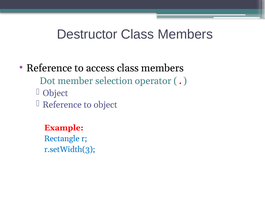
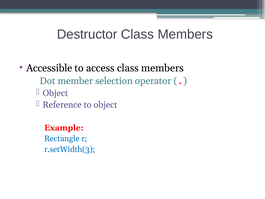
Reference: Reference -> Accessible (49, 68)
